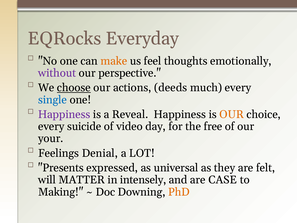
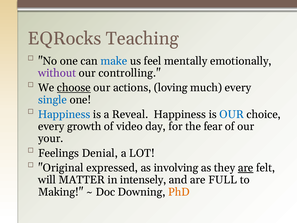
Everyday: Everyday -> Teaching (142, 38)
make colour: orange -> blue (114, 61)
thoughts: thoughts -> mentally (186, 61)
perspective: perspective -> controlling (130, 73)
deeds: deeds -> loving (171, 88)
Happiness colour: purple -> blue (64, 114)
OUR colour: orange -> blue (232, 114)
suicide: suicide -> growth (84, 126)
free: free -> fear (213, 126)
Presents: Presents -> Original (61, 168)
universal: universal -> involving (176, 168)
are underline: none -> present (246, 168)
CASE: CASE -> FULL (223, 180)
